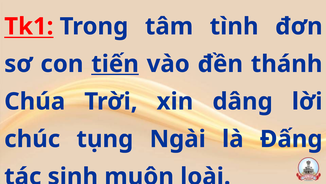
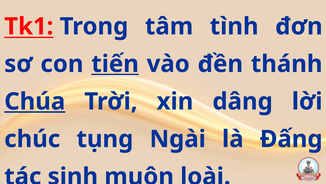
Chúa underline: none -> present (35, 101)
